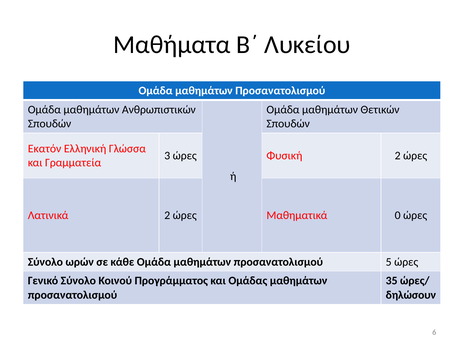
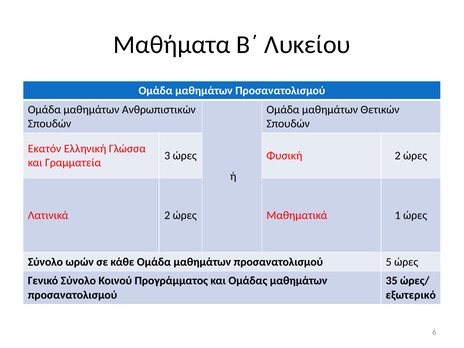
0: 0 -> 1 (398, 215)
δηλώσουν: δηλώσουν -> εξωτερικό (411, 295)
